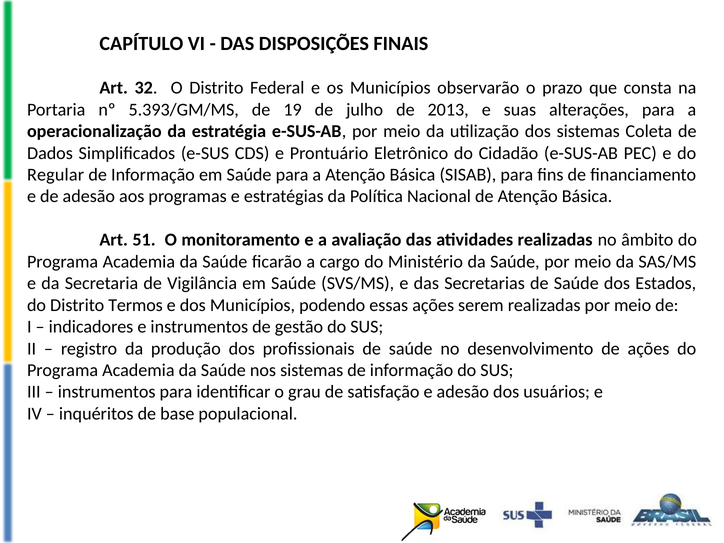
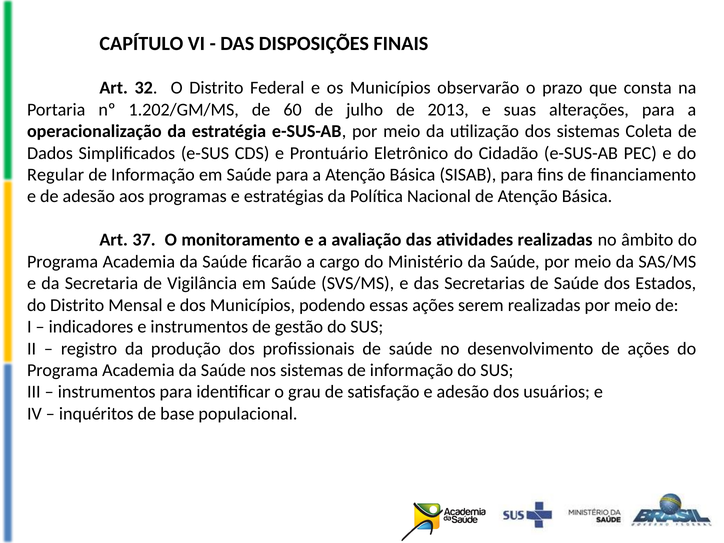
5.393/GM/MS: 5.393/GM/MS -> 1.202/GM/MS (184, 110)
19: 19 -> 60 (293, 110)
51: 51 -> 37 (144, 240)
Termos: Termos -> Mensal (135, 305)
